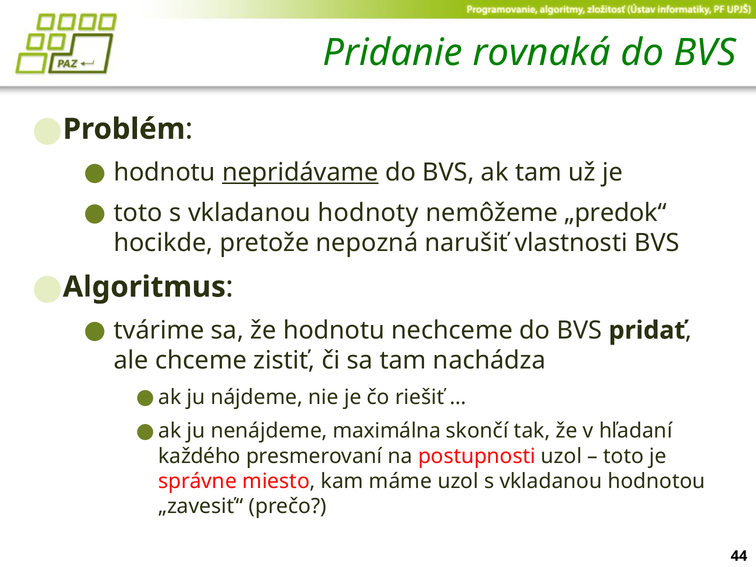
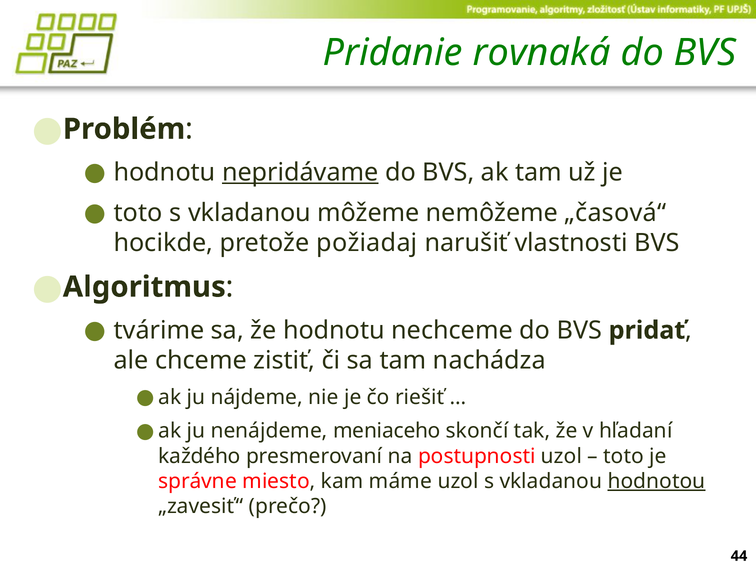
hodnoty: hodnoty -> môžeme (368, 213)
„predok“: „predok“ -> „časová“ (615, 213)
nepozná: nepozná -> požiadaj (367, 243)
maximálna: maximálna -> meniaceho (387, 431)
hodnotou underline: none -> present (656, 481)
